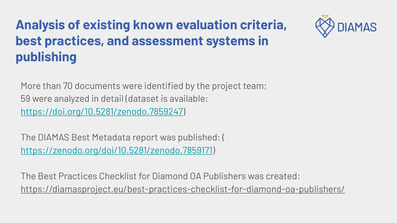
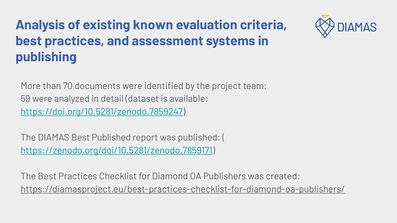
Best Metadata: Metadata -> Published (111, 138)
